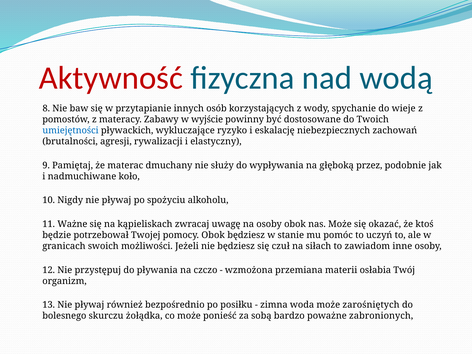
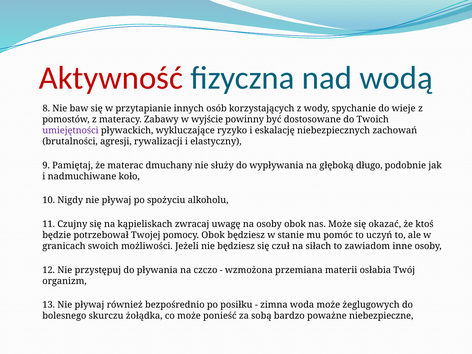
umiejętności colour: blue -> purple (70, 130)
przez: przez -> długo (369, 165)
Ważne: Ważne -> Czujny (72, 224)
zarośniętych: zarośniętych -> żeglugowych (371, 305)
zabronionych: zabronionych -> niebezpieczne (381, 316)
